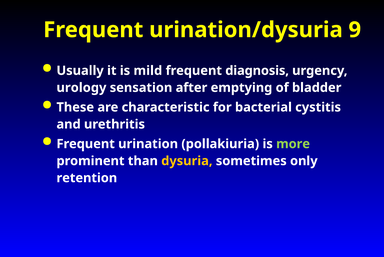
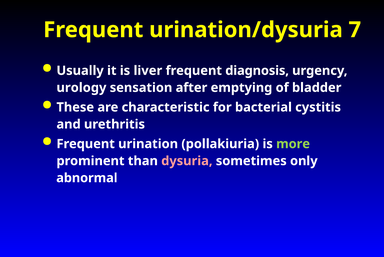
9: 9 -> 7 (355, 30)
mild: mild -> liver (148, 71)
dysuria colour: yellow -> pink (187, 161)
retention: retention -> abnormal (87, 178)
